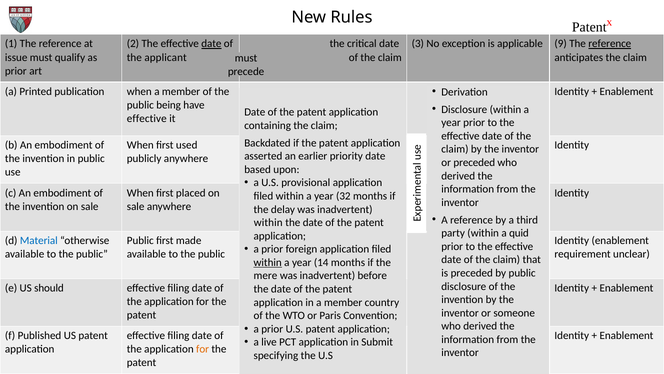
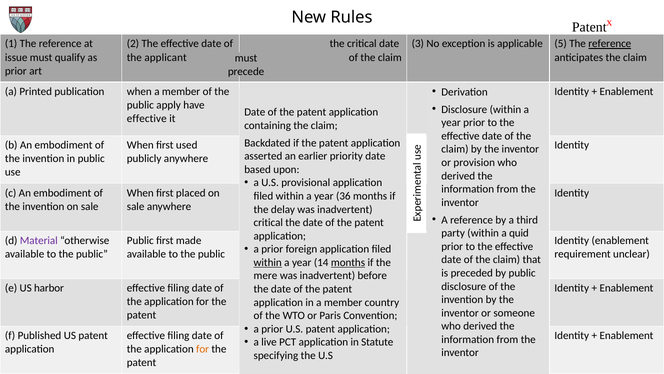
date underline: present -> none (211, 44)
9: 9 -> 5 (561, 44)
being: being -> apply (169, 105)
or preceded: preceded -> provision (474, 162)
32: 32 -> 36 (343, 196)
within: within -> critical (268, 222)
Material colour: blue -> purple (39, 240)
months underline: none -> present (348, 262)
should: should -> harbor (49, 288)
Submit: Submit -> Statute (377, 342)
